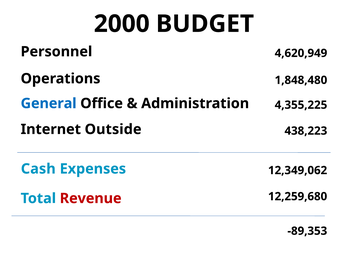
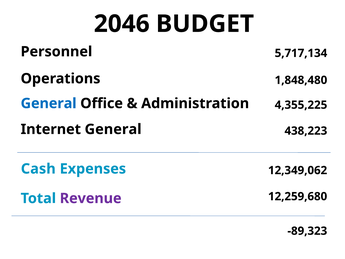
2000: 2000 -> 2046 (122, 24)
4,620,949: 4,620,949 -> 5,717,134 (301, 53)
Internet Outside: Outside -> General (113, 129)
Revenue colour: red -> purple (91, 198)
-89,353: -89,353 -> -89,323 (307, 231)
